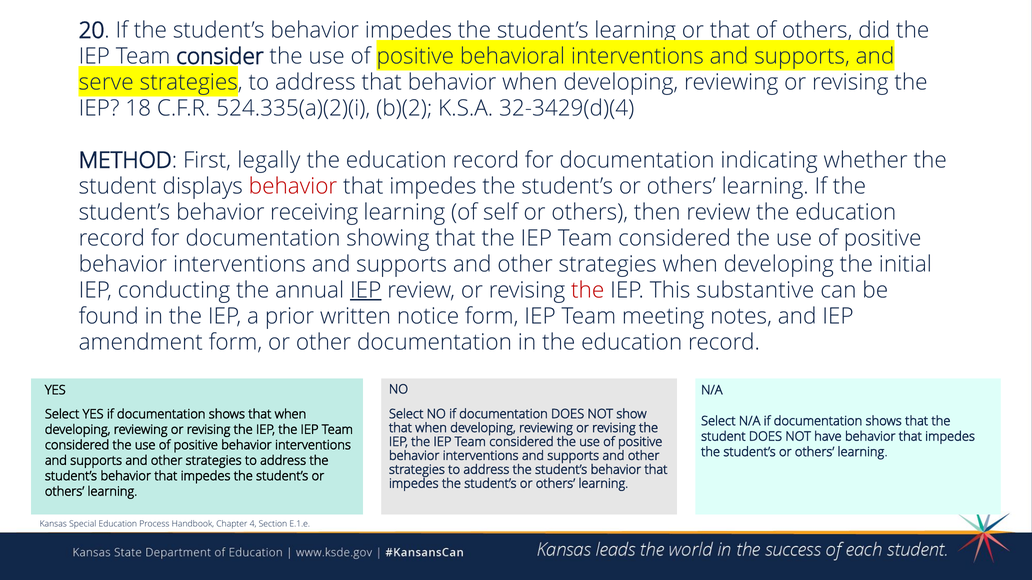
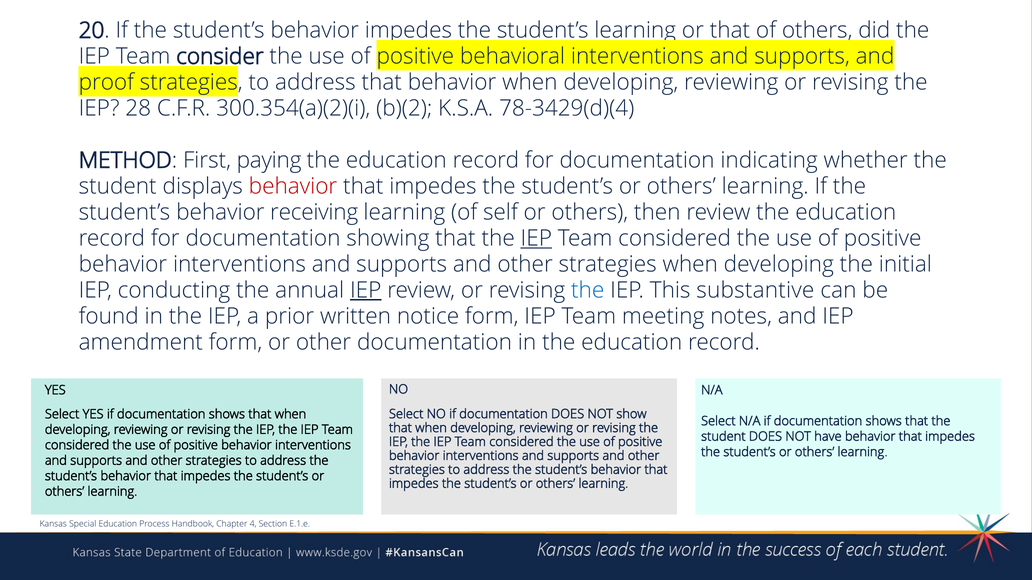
serve: serve -> proof (106, 82)
18: 18 -> 28 (138, 108)
524.335(a)(2)(i: 524.335(a)(2)(i -> 300.354(a)(2)(i (293, 108)
32-3429(d)(4: 32-3429(d)(4 -> 78-3429(d)(4 (567, 108)
legally: legally -> paying (269, 160)
IEP underline: none -> present (536, 238)
the colour: red -> blue (588, 290)
